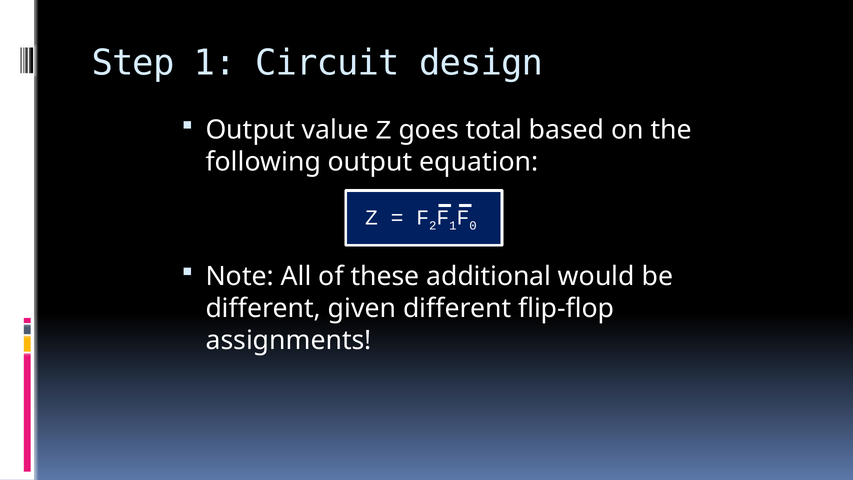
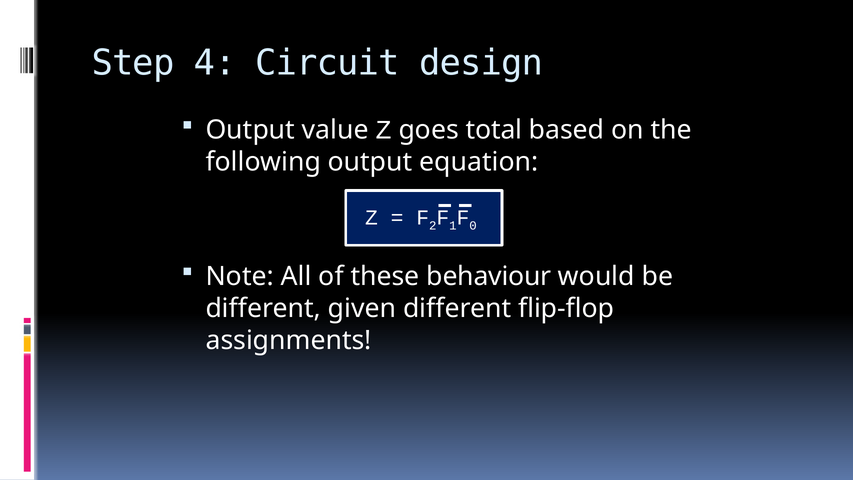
Step 1: 1 -> 4 (215, 63)
additional: additional -> behaviour (489, 277)
